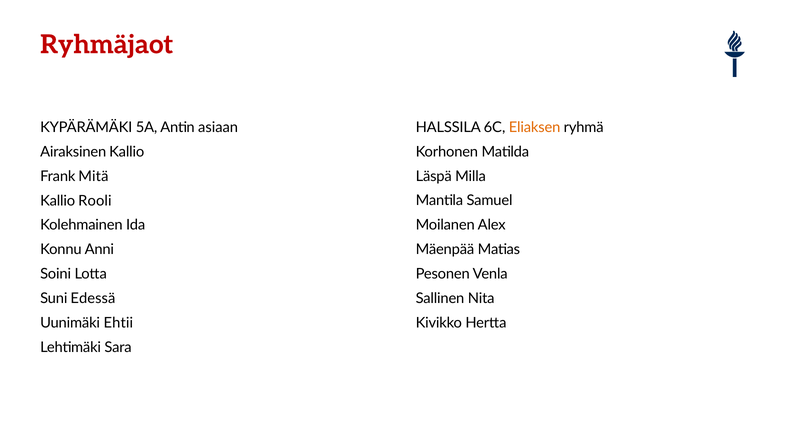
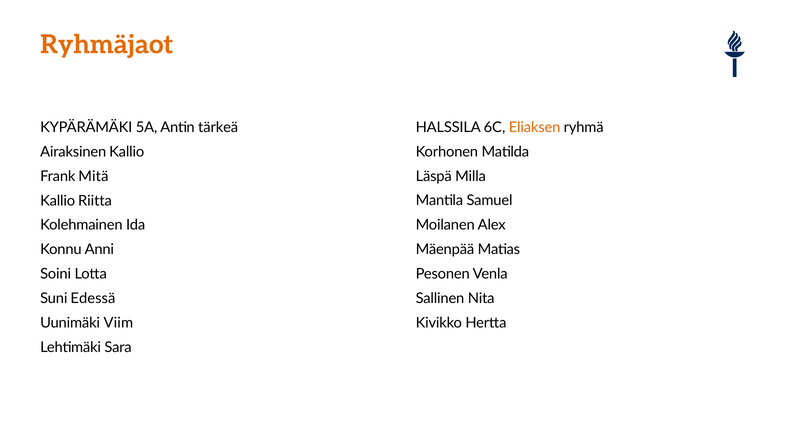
Ryhmäjaot colour: red -> orange (107, 45)
asiaan: asiaan -> tärkeä (218, 128)
Rooli: Rooli -> Riitta (95, 201)
Ehtii: Ehtii -> Viim (118, 323)
